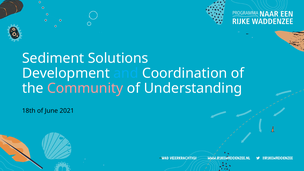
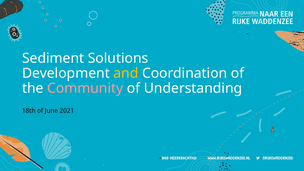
and colour: light blue -> yellow (126, 73)
